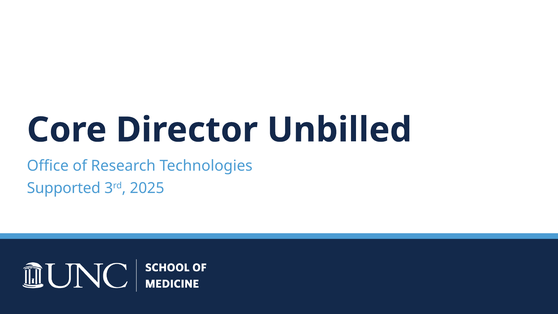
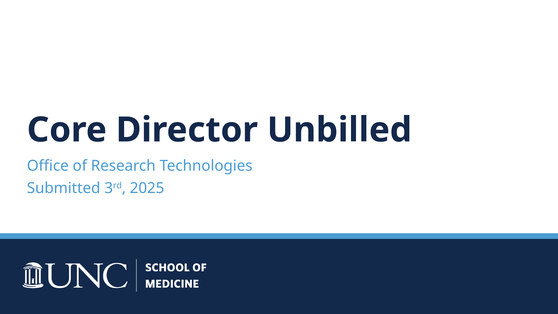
Supported: Supported -> Submitted (64, 188)
